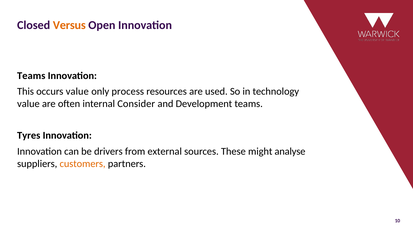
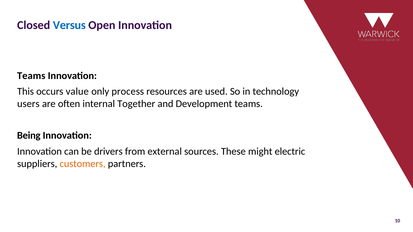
Versus colour: orange -> blue (69, 25)
value: value -> users (28, 104)
Consider: Consider -> Together (136, 104)
Tyres: Tyres -> Being (29, 136)
analyse: analyse -> electric (290, 151)
